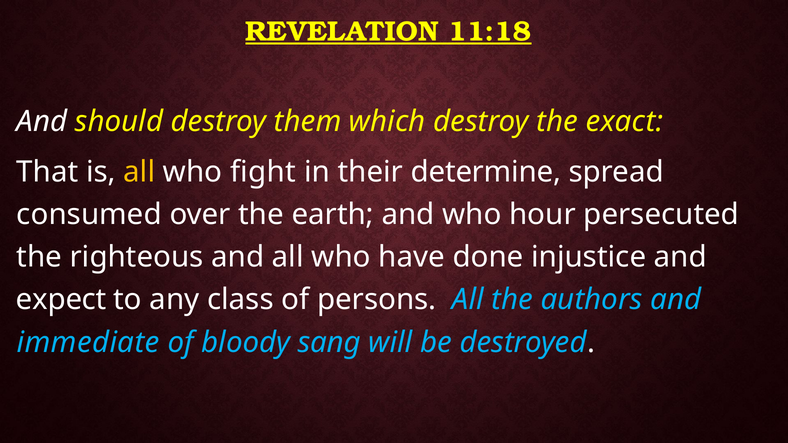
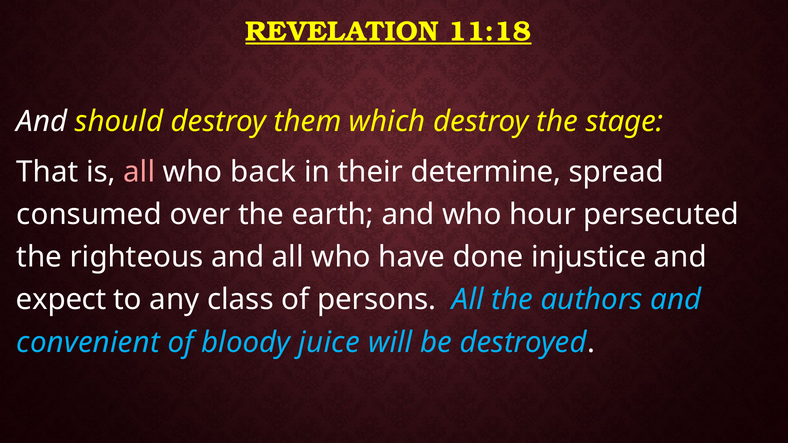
exact: exact -> stage (625, 122)
all colour: yellow -> pink (139, 172)
fight: fight -> back (263, 172)
immediate: immediate -> convenient (88, 342)
sang: sang -> juice (329, 342)
